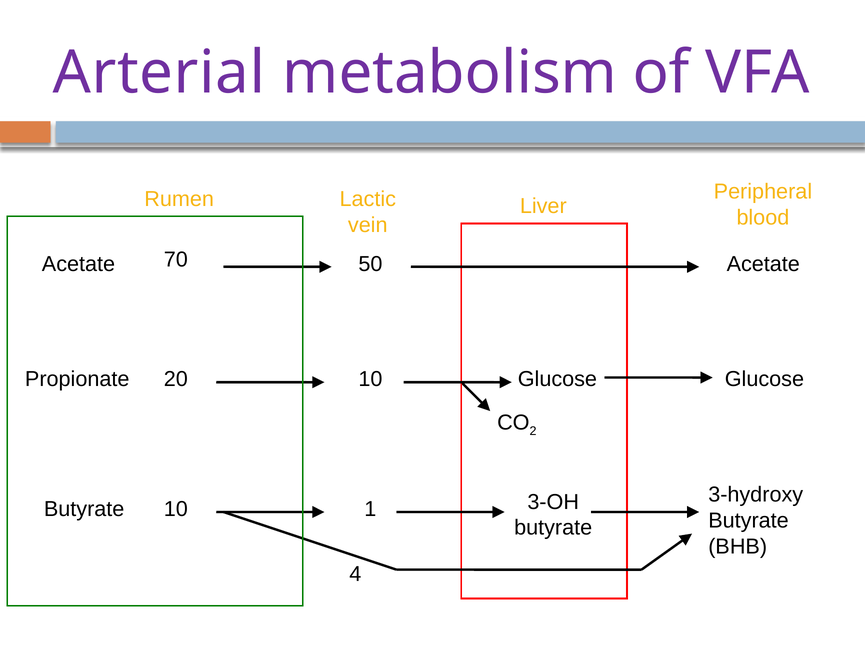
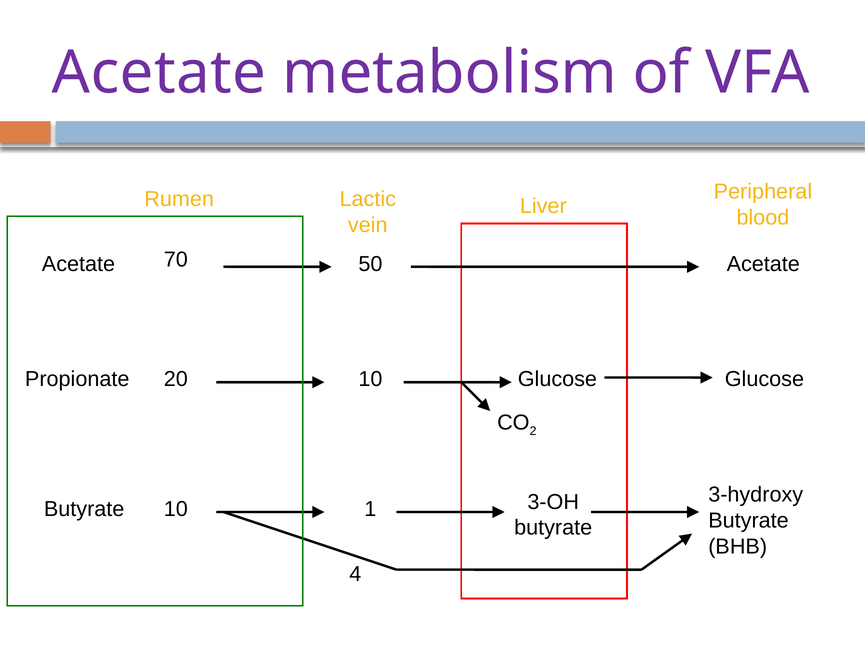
Arterial: Arterial -> Acetate (159, 73)
